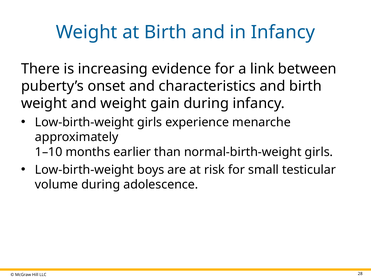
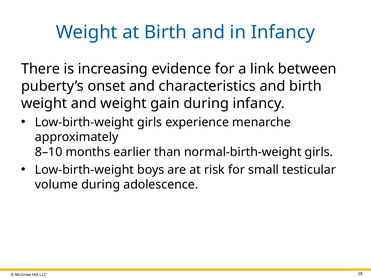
1–10: 1–10 -> 8–10 (49, 152)
